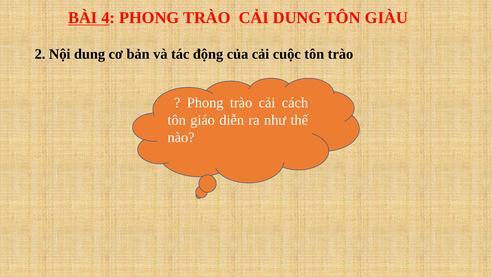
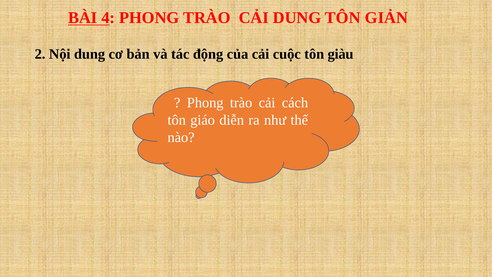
GIÀU: GIÀU -> GIẢN (386, 18)
tôn trào: trào -> giàu (341, 54)
